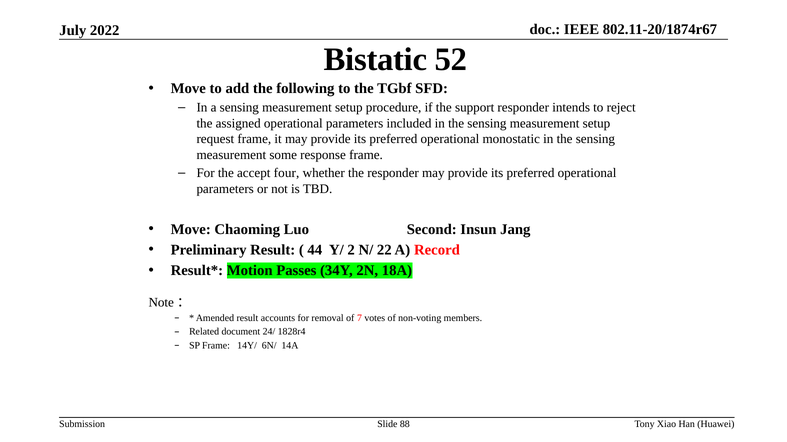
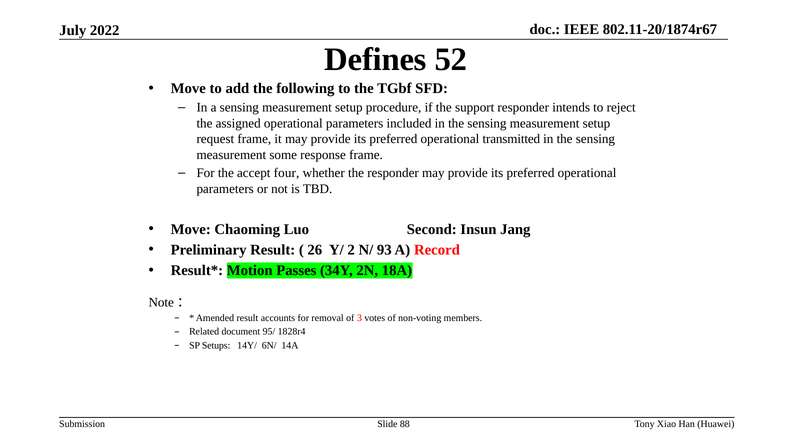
Bistatic: Bistatic -> Defines (376, 59)
monostatic: monostatic -> transmitted (511, 139)
44: 44 -> 26 (315, 250)
22: 22 -> 93 (384, 250)
7: 7 -> 3 (360, 318)
24/: 24/ -> 95/ (269, 332)
SP Frame: Frame -> Setups (216, 346)
